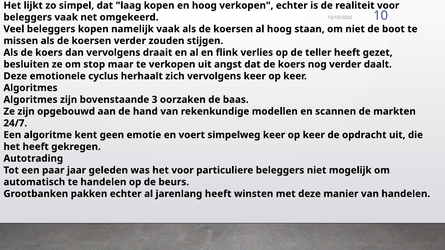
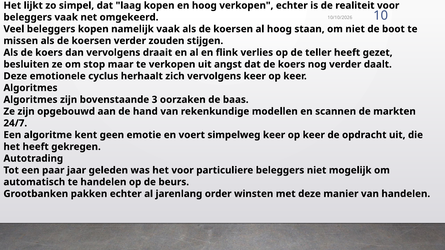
jarenlang heeft: heeft -> order (218, 194)
